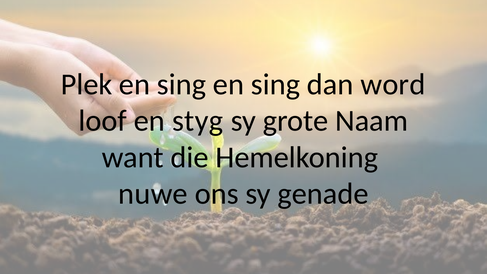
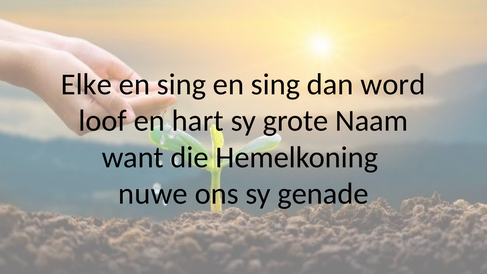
Plek: Plek -> Elke (86, 84)
styg: styg -> hart (198, 121)
